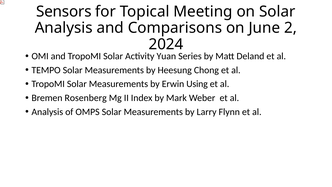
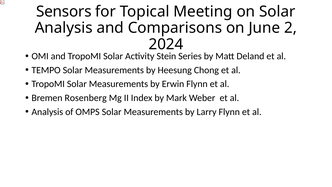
Yuan: Yuan -> Stein (166, 56)
Erwin Using: Using -> Flynn (197, 84)
